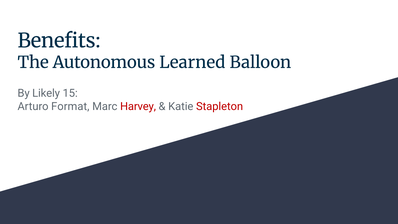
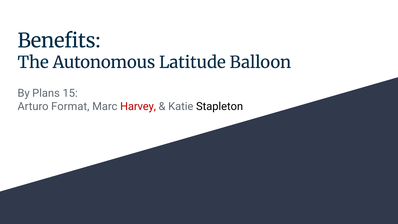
Learned: Learned -> Latitude (192, 62)
Likely: Likely -> Plans (46, 93)
Stapleton colour: red -> black (220, 106)
